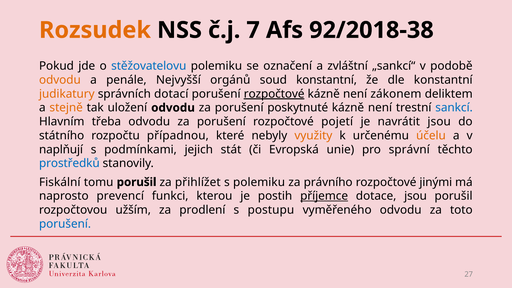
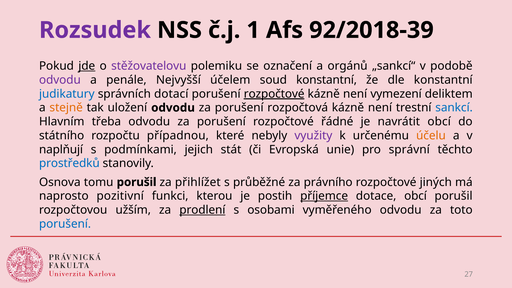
Rozsudek colour: orange -> purple (95, 30)
7: 7 -> 1 (253, 30)
92/2018-38: 92/2018-38 -> 92/2018-39 (371, 30)
jde underline: none -> present (87, 66)
stěžovatelovu colour: blue -> purple (149, 66)
zvláštní: zvláštní -> orgánů (348, 66)
odvodu colour: orange -> purple (60, 80)
orgánů: orgánů -> účelem (230, 80)
judikatury colour: orange -> blue (67, 94)
zákonem: zákonem -> vymezení (396, 94)
poskytnuté: poskytnuté -> rozpočtová (298, 108)
pojetí: pojetí -> řádné (337, 122)
navrátit jsou: jsou -> obcí (439, 122)
využity colour: orange -> purple (313, 136)
Fiskální: Fiskální -> Osnova (60, 182)
s polemiku: polemiku -> průběžné (259, 182)
jinými: jinými -> jiných (436, 182)
prevencí: prevencí -> pozitivní (120, 196)
dotace jsou: jsou -> obcí (416, 196)
prodlení underline: none -> present (202, 210)
postupu: postupu -> osobami (271, 210)
